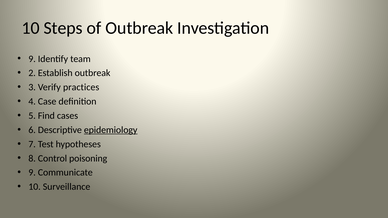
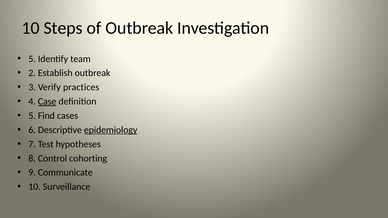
9: 9 -> 5 (32, 59)
Case underline: none -> present (47, 102)
poisoning: poisoning -> cohorting (88, 159)
